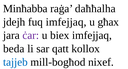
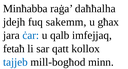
fuq imfejjaq: imfejjaq -> sakemm (66, 22)
ċar colour: purple -> blue (31, 35)
biex: biex -> qalb (60, 35)
beda: beda -> fetaħ (14, 49)
nixef: nixef -> minn (101, 62)
